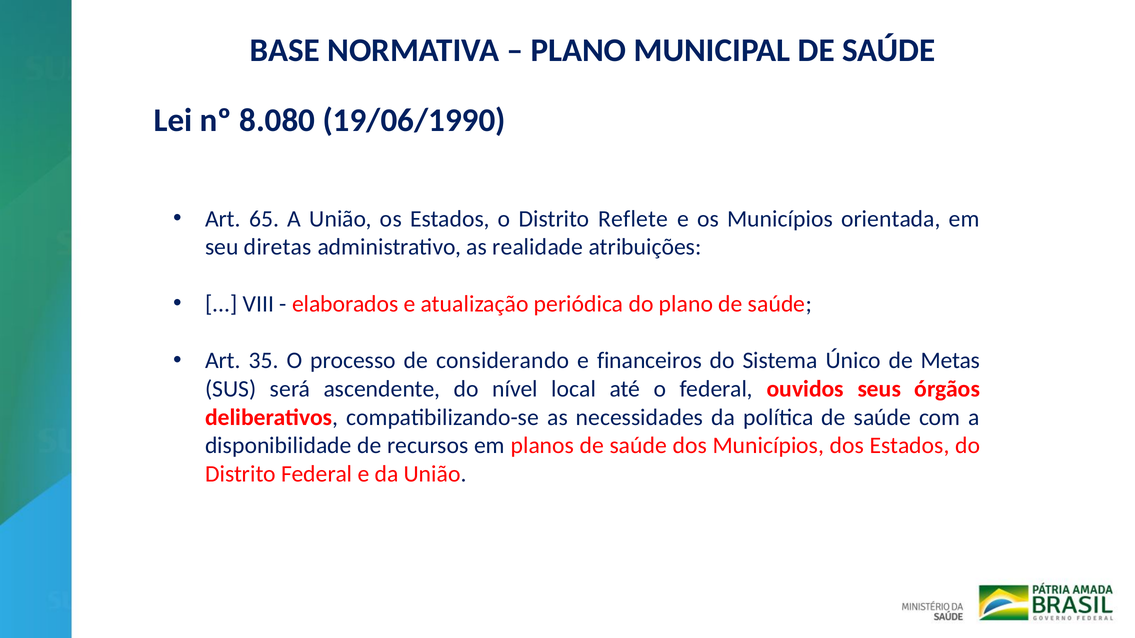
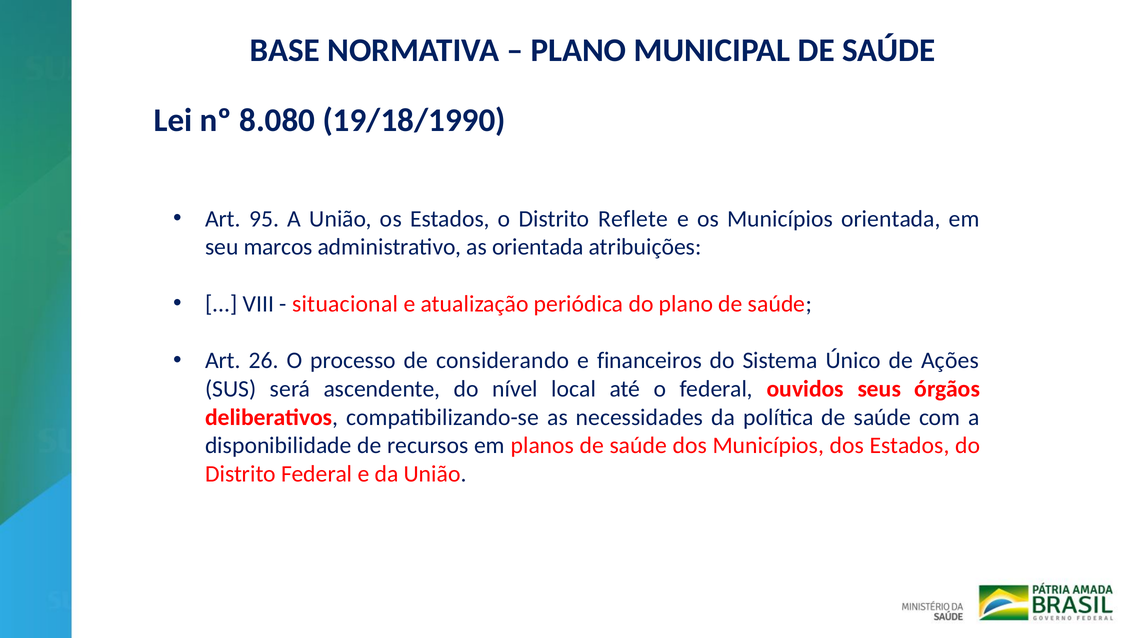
19/06/1990: 19/06/1990 -> 19/18/1990 (414, 121)
65: 65 -> 95 (264, 219)
diretas: diretas -> marcos (278, 247)
as realidade: realidade -> orientada (538, 247)
elaborados: elaborados -> situacional (345, 304)
35: 35 -> 26 (264, 361)
Metas: Metas -> Ações (950, 361)
